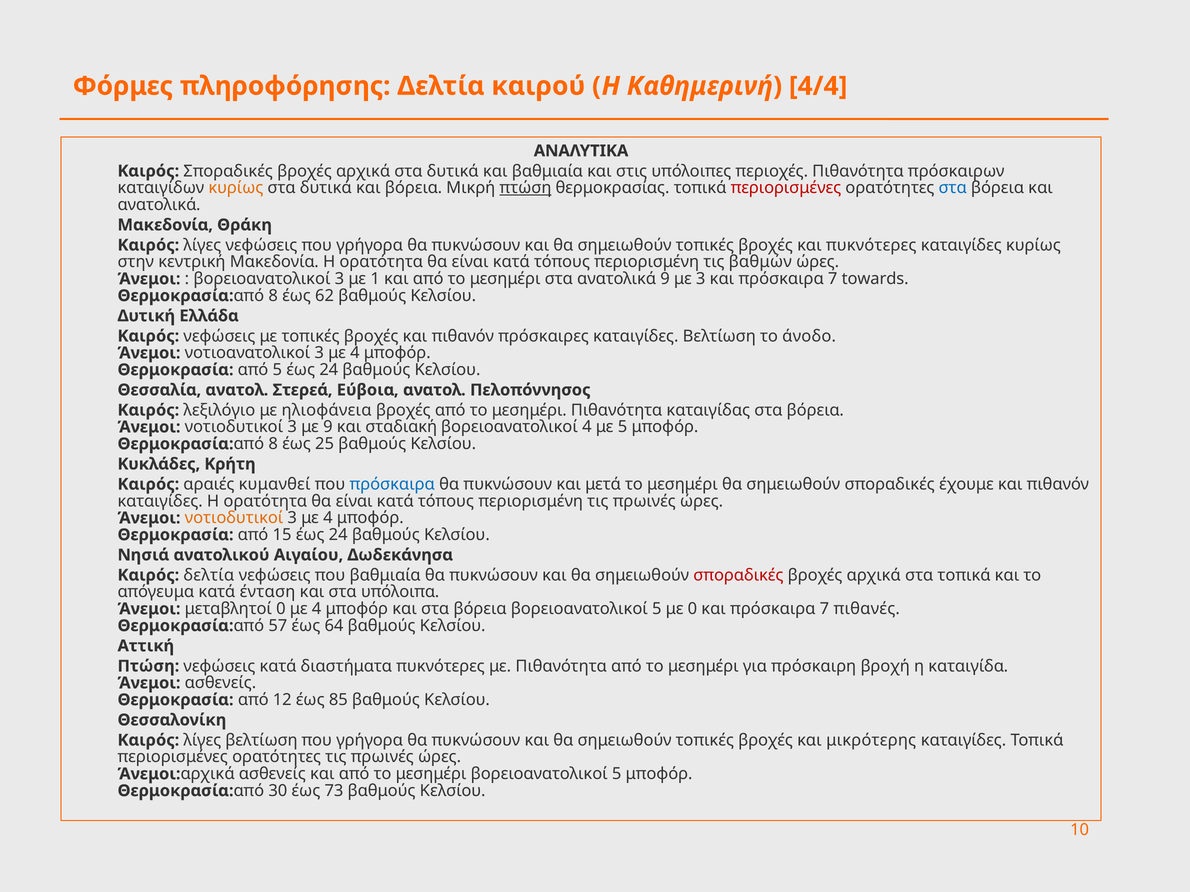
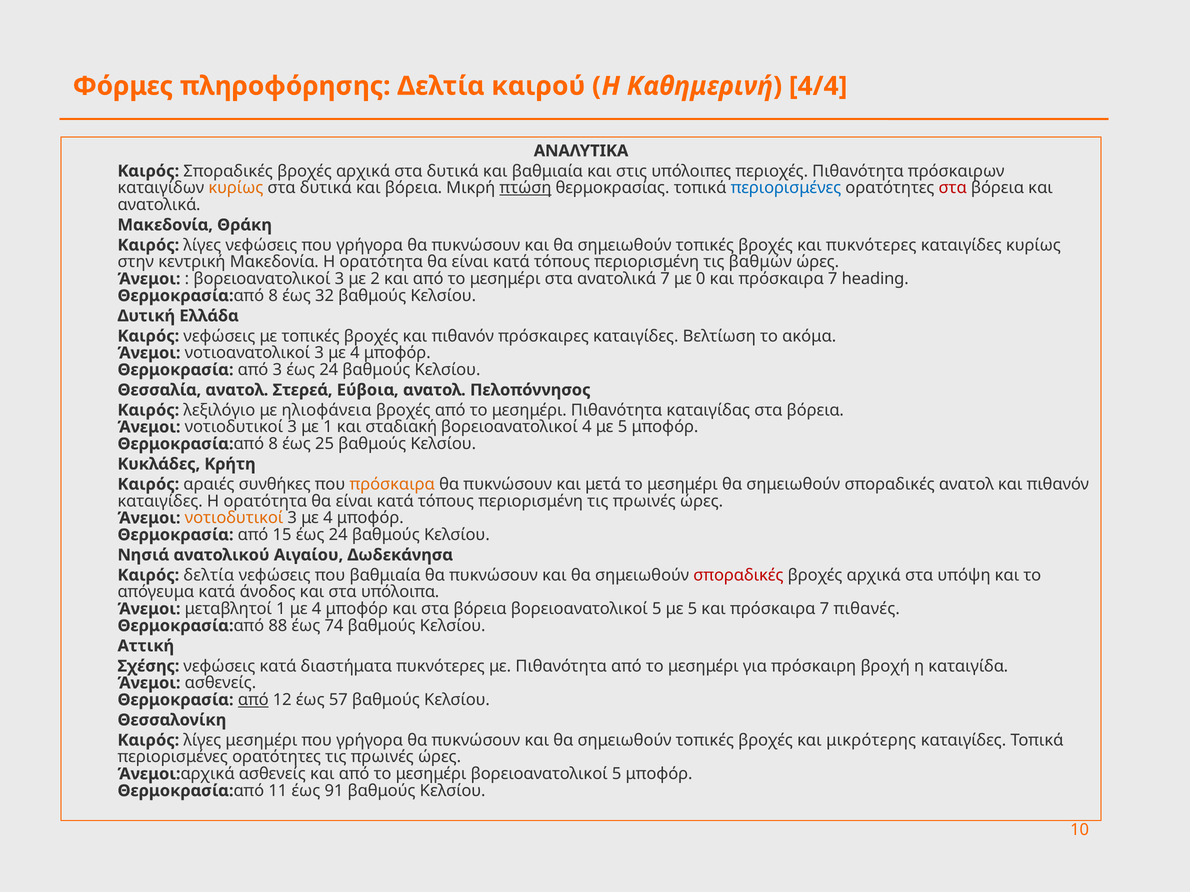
περιορισμένες colour: red -> blue (786, 188)
στα colour: blue -> red (953, 188)
1: 1 -> 2 (375, 279)
ανατολικά 9: 9 -> 7 (665, 279)
με 3: 3 -> 0 (701, 279)
towards: towards -> heading (875, 279)
62: 62 -> 32 (325, 296)
άνοδο: άνοδο -> ακόμα (809, 336)
από 5: 5 -> 3 (277, 370)
με 9: 9 -> 1 (328, 427)
κυμανθεί: κυμανθεί -> συνθήκες (275, 485)
πρόσκαιρα colour: blue -> orange (392, 485)
σποραδικές έχουμε: έχουμε -> ανατολ (966, 485)
στα τοπικά: τοπικά -> υπόψη (964, 575)
ένταση: ένταση -> άνοδος (268, 592)
μεταβλητοί 0: 0 -> 1 (281, 609)
5 με 0: 0 -> 5 (692, 609)
57: 57 -> 88 (278, 626)
64: 64 -> 74 (334, 626)
Πτώση: Πτώση -> Σχέσης (148, 666)
από underline: none -> present (253, 700)
85: 85 -> 57 (338, 700)
λίγες βελτίωση: βελτίωση -> μεσημέρι (261, 741)
30: 30 -> 11 (278, 791)
73: 73 -> 91 (334, 791)
